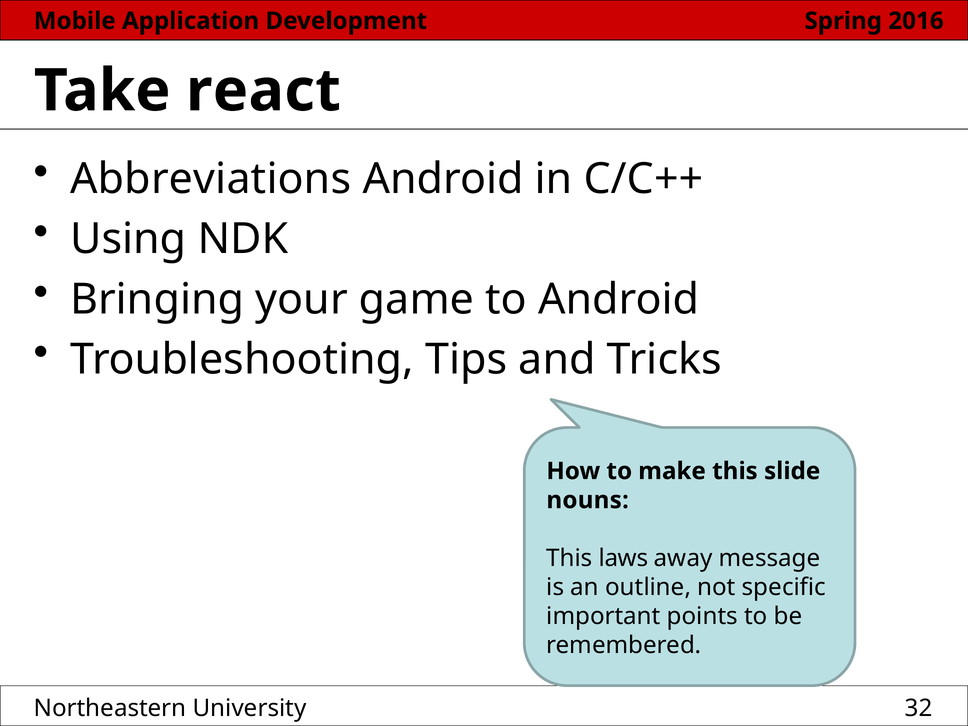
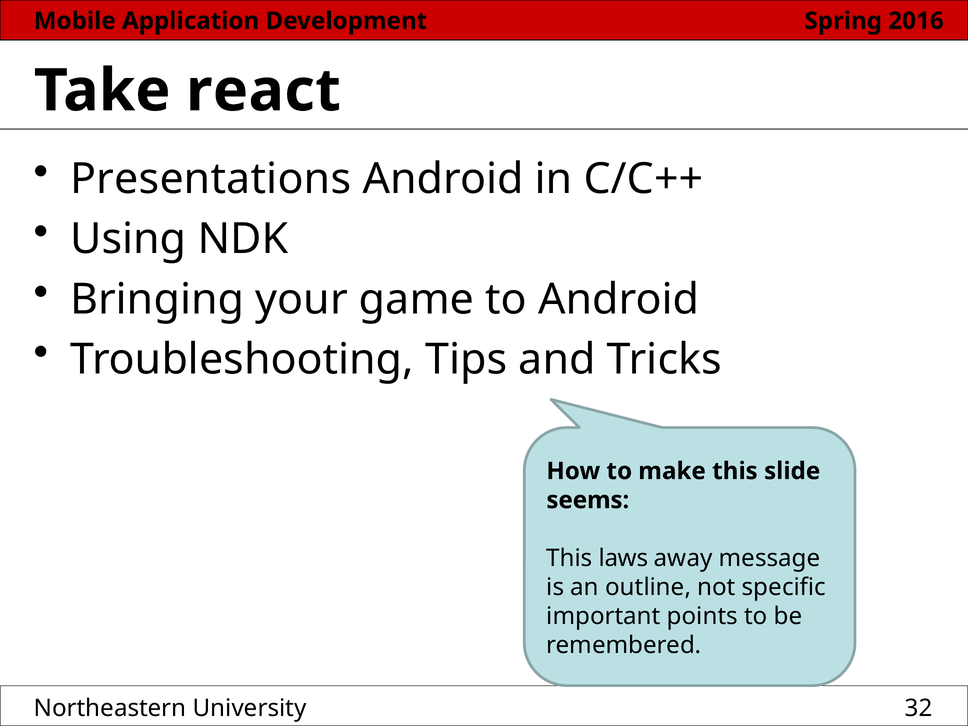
Abbreviations: Abbreviations -> Presentations (211, 179)
nouns: nouns -> seems (588, 500)
